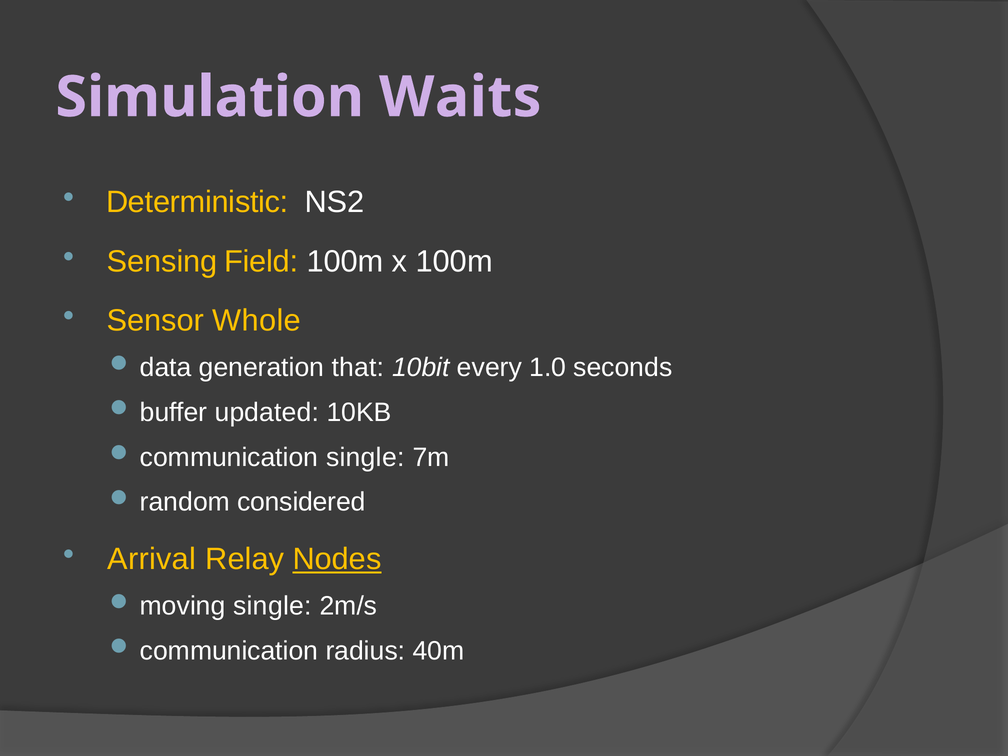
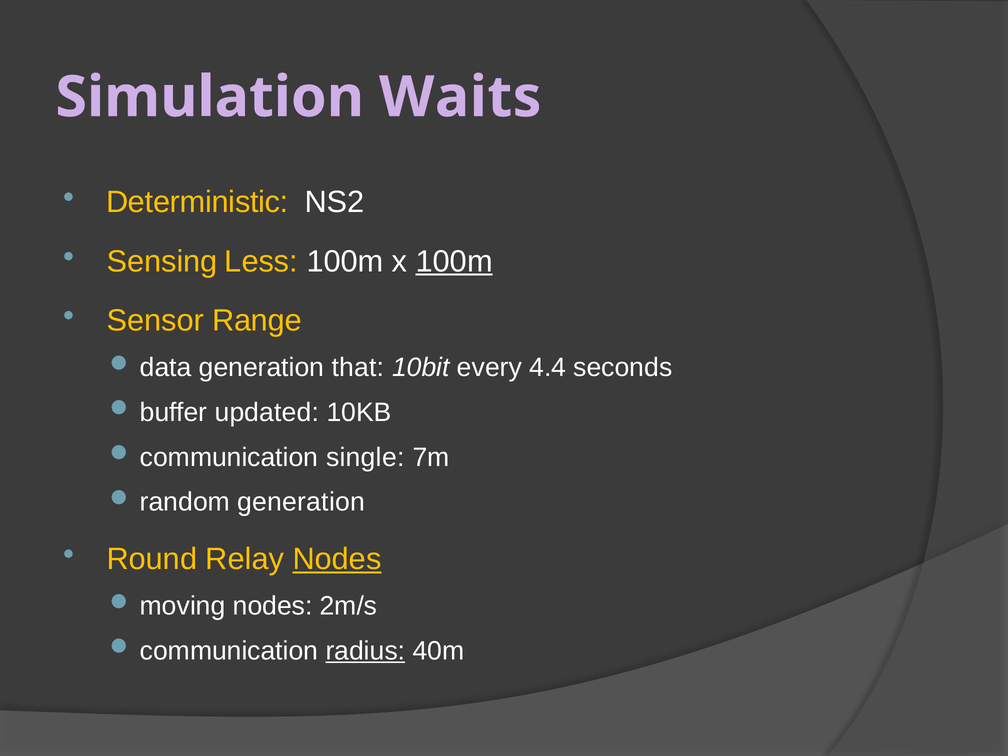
Field: Field -> Less (261, 261)
100m underline: none -> present (454, 261)
Whole: Whole -> Range (257, 321)
1.0: 1.0 -> 4.4 (548, 368)
considered: considered -> generation (301, 502)
Arrival: Arrival -> Round (152, 559)
single: single -> nodes (273, 606)
radius underline: none -> present (365, 651)
